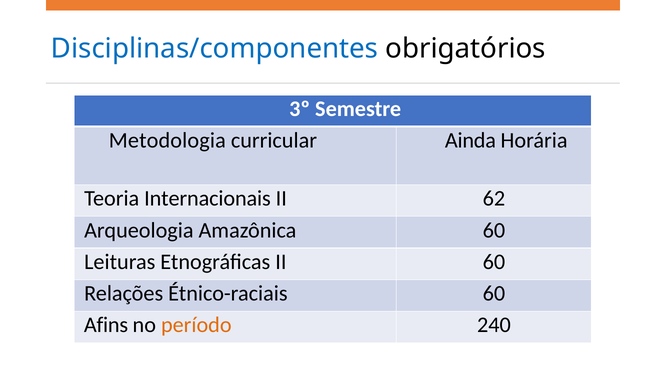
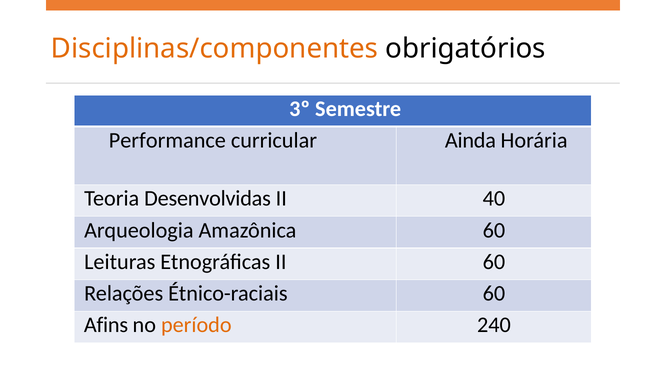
Disciplinas/componentes colour: blue -> orange (215, 49)
Metodologia: Metodologia -> Performance (167, 140)
Internacionais: Internacionais -> Desenvolvidas (208, 198)
62: 62 -> 40 (494, 198)
